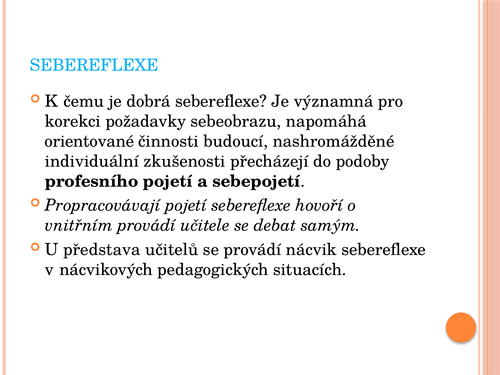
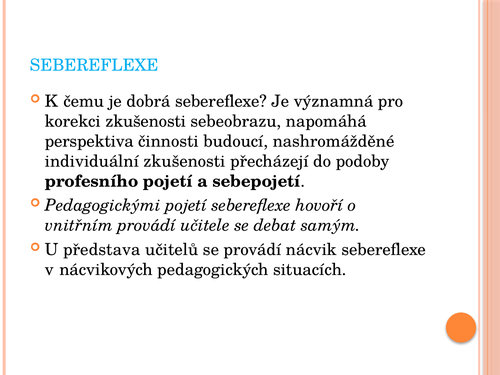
korekci požadavky: požadavky -> zkušenosti (146, 121)
orientované: orientované -> perspektiva (89, 141)
Propracovávají: Propracovávají -> Pedagogickými (103, 205)
